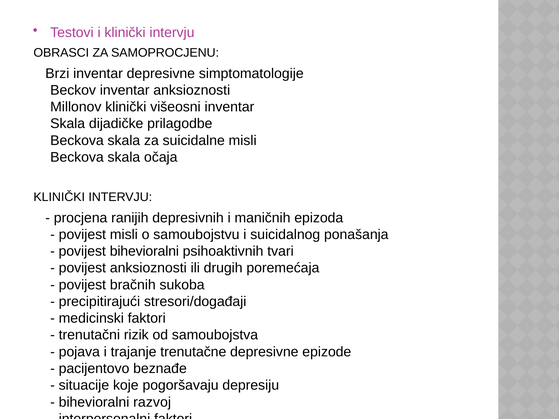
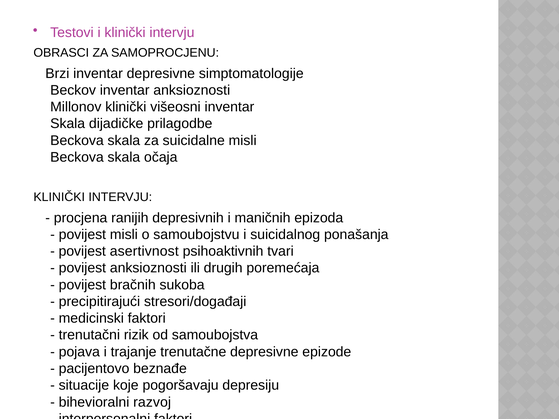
povijest bihevioralni: bihevioralni -> asertivnost (144, 251)
